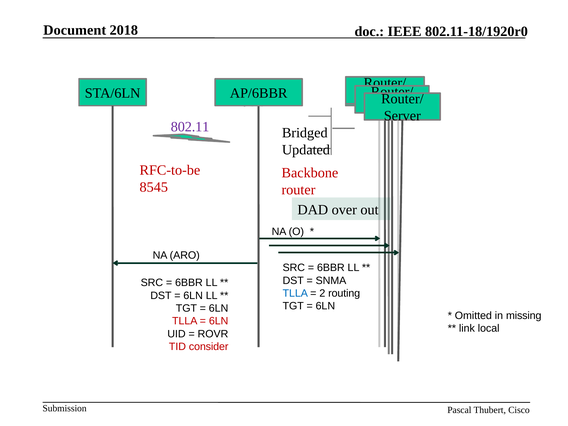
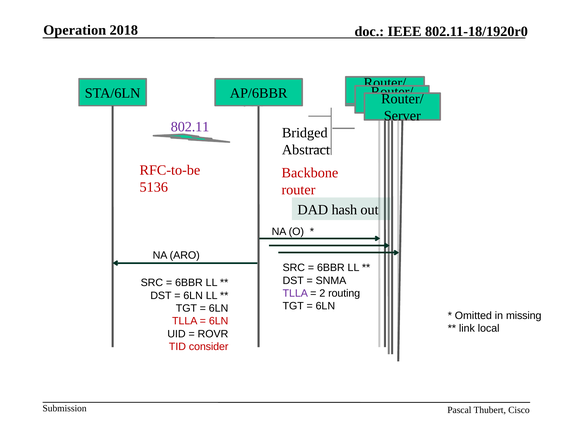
Document: Document -> Operation (75, 30)
Updated: Updated -> Abstract (306, 150)
8545: 8545 -> 5136 (154, 187)
over: over -> hash (344, 210)
TLLA colour: blue -> purple (295, 293)
